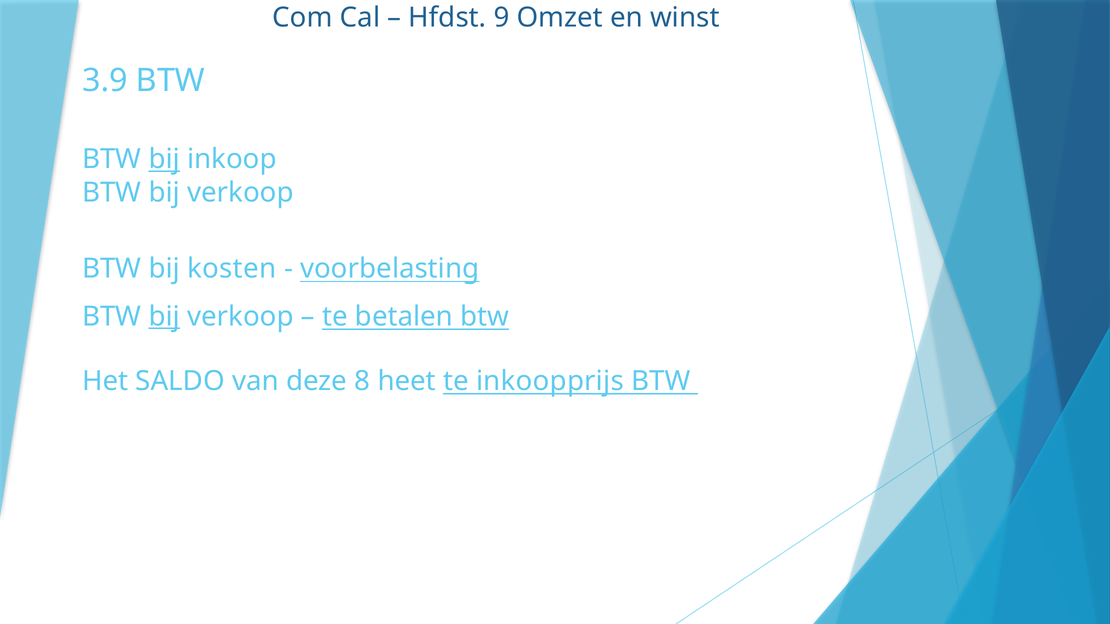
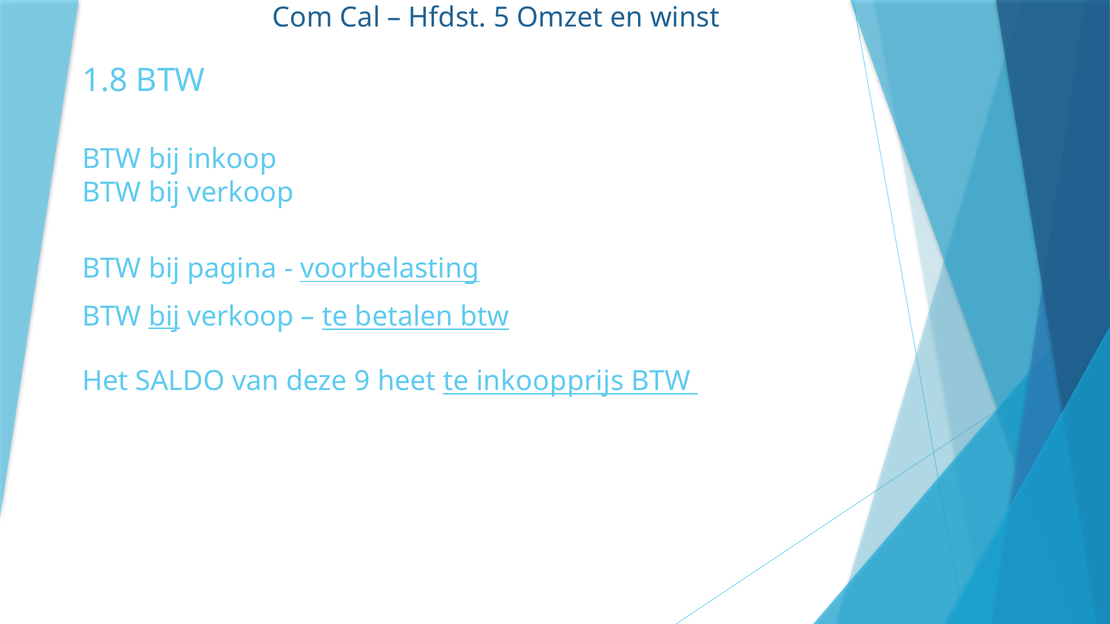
9: 9 -> 5 (501, 18)
3.9: 3.9 -> 1.8 (105, 81)
bij underline: present -> none (164, 159)
kosten: kosten -> pagina (232, 269)
8: 8 -> 9 (362, 381)
